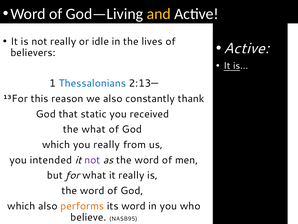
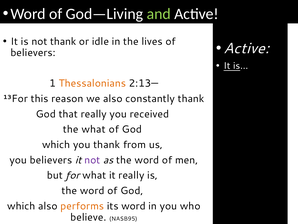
and colour: yellow -> light green (159, 14)
not really: really -> thank (63, 41)
Thessalonians colour: blue -> orange (92, 83)
that static: static -> really (94, 114)
you really: really -> thank (107, 144)
you intended: intended -> believers (51, 160)
